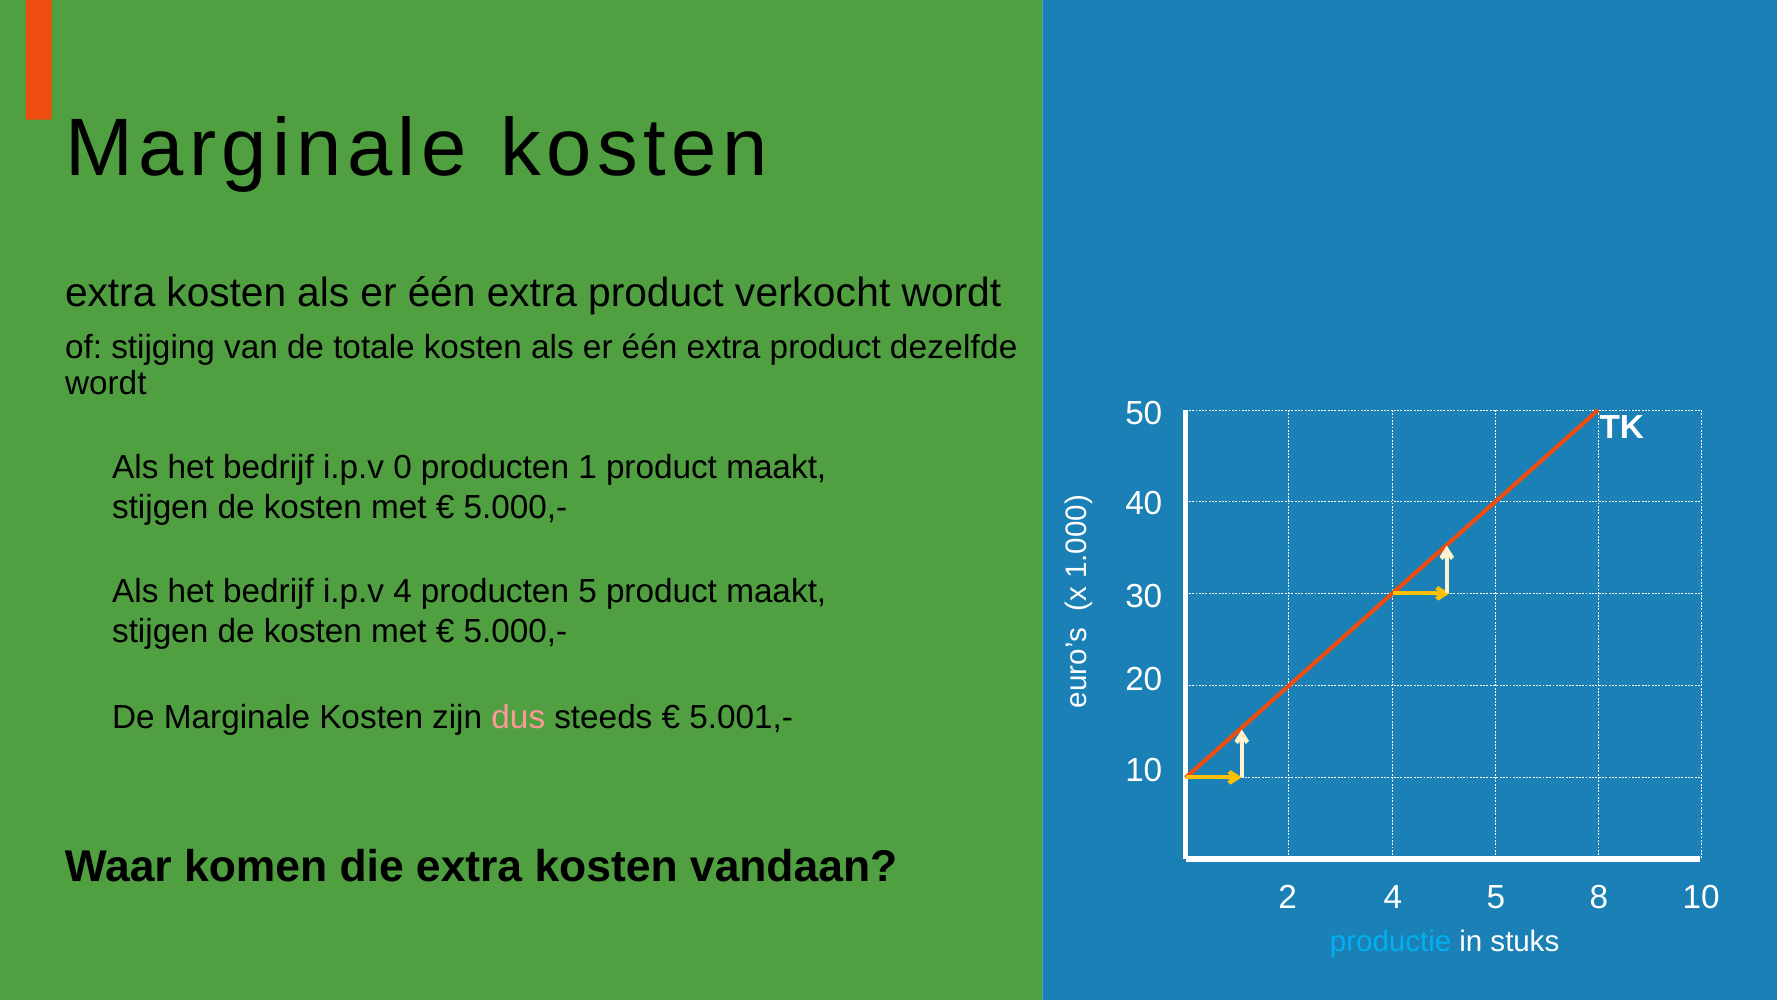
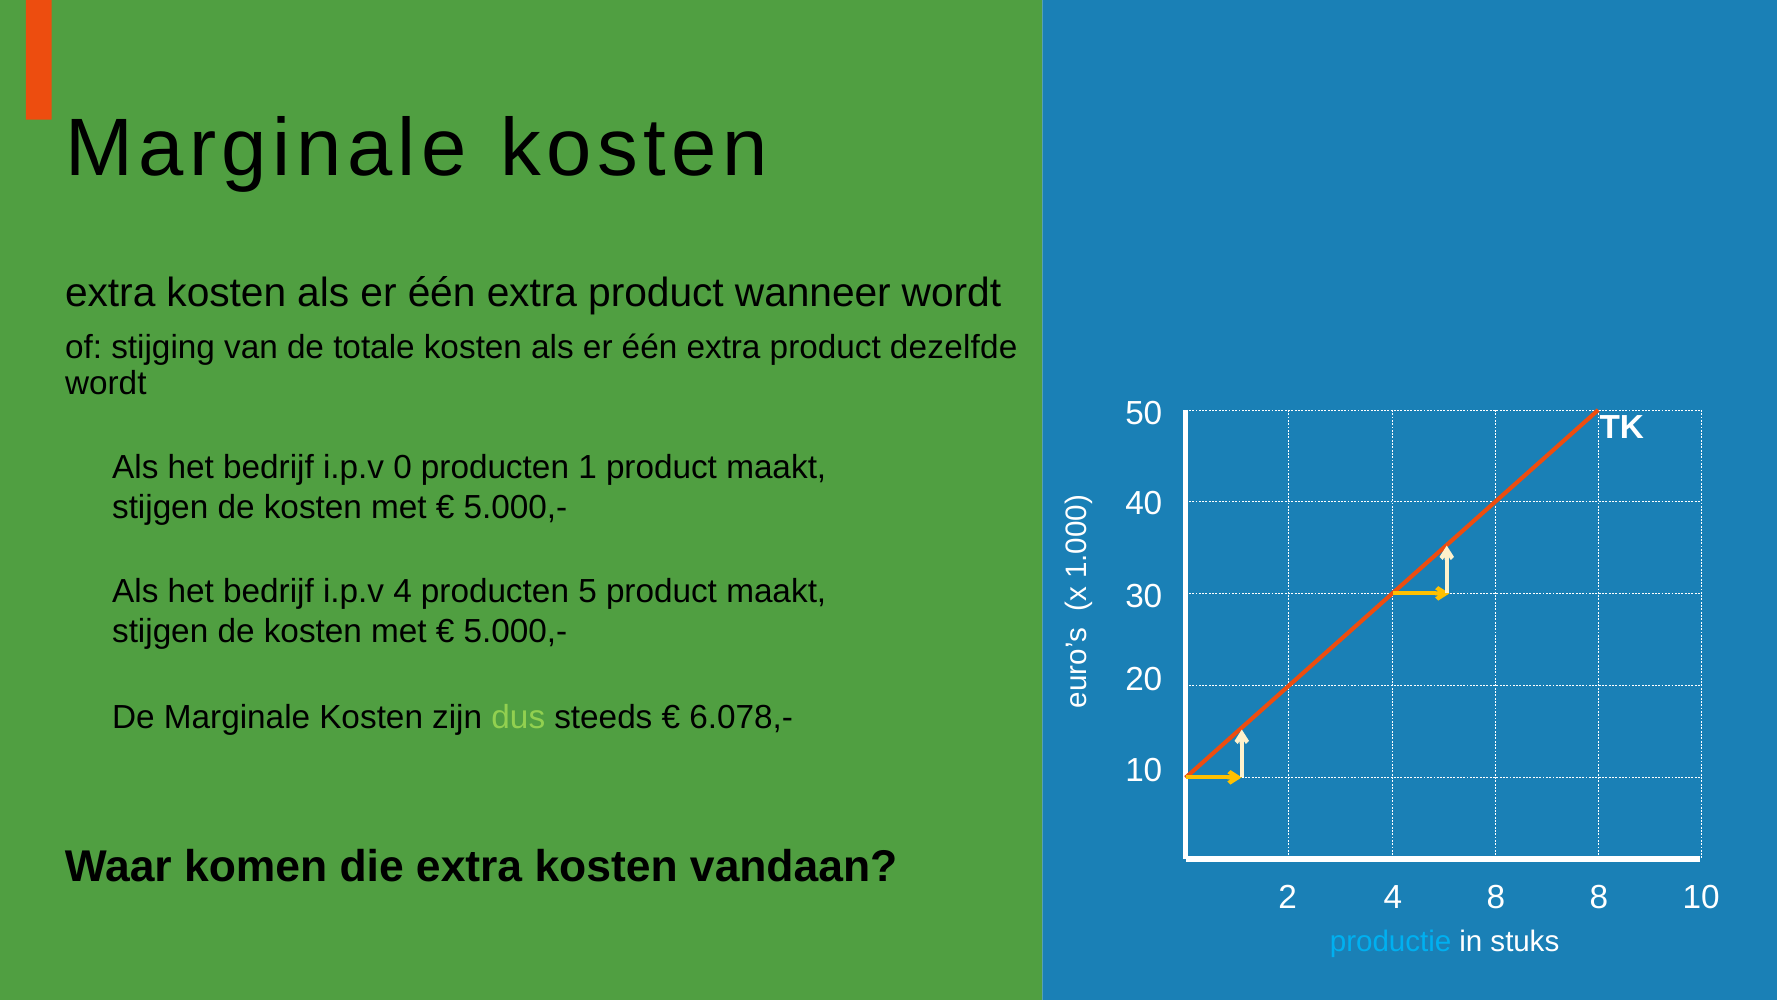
verkocht: verkocht -> wanneer (813, 293)
dus colour: pink -> light green (518, 717)
5.001,-: 5.001,- -> 6.078,- (741, 717)
4 5: 5 -> 8 (1496, 897)
